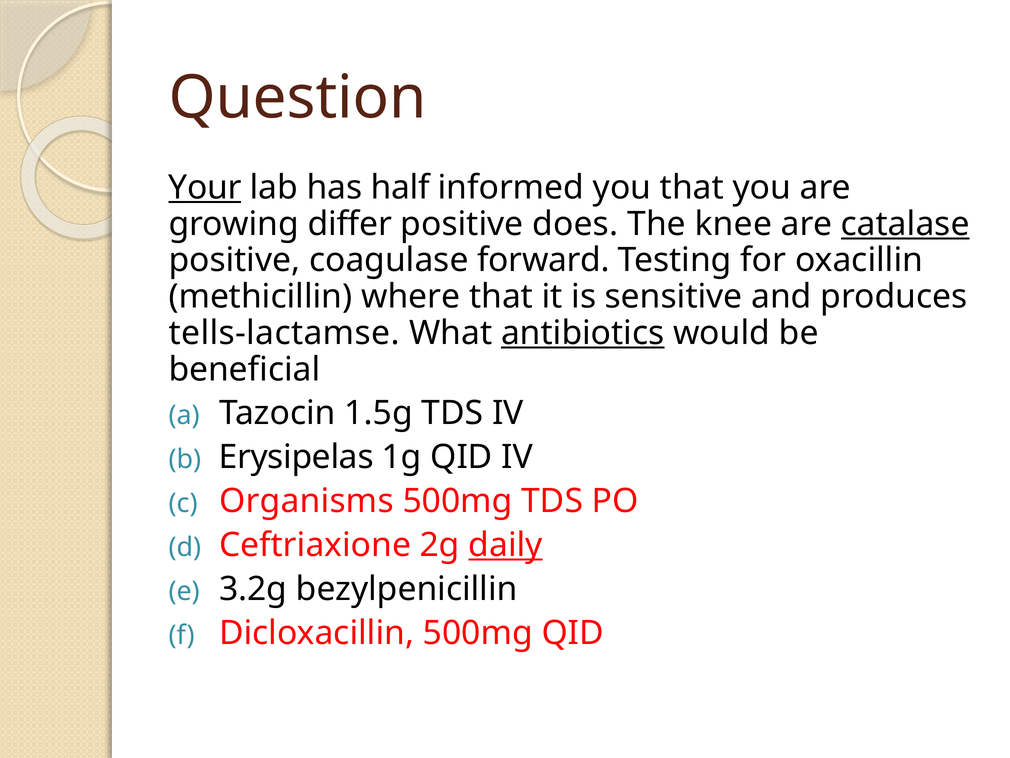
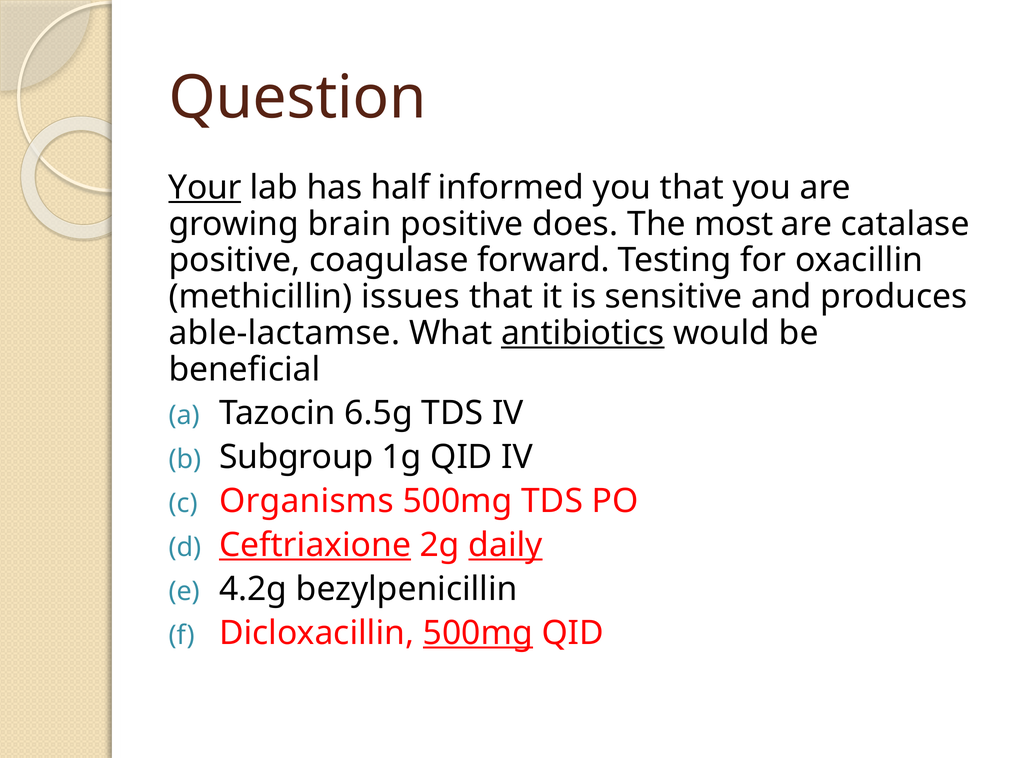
differ: differ -> brain (350, 224)
knee: knee -> most (734, 224)
catalase underline: present -> none (905, 224)
where: where -> issues (411, 296)
tells-lactamse: tells-lactamse -> able-lactamse (284, 333)
1.5g: 1.5g -> 6.5g (379, 413)
Erysipelas: Erysipelas -> Subgroup (296, 457)
Ceftriaxione underline: none -> present (315, 545)
3.2g: 3.2g -> 4.2g (253, 589)
500mg underline: none -> present (478, 633)
